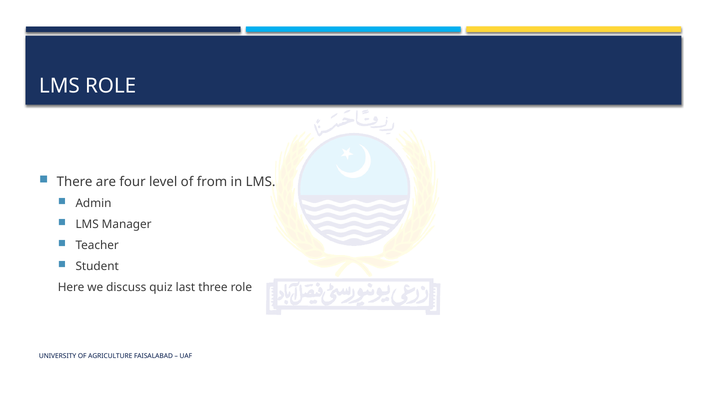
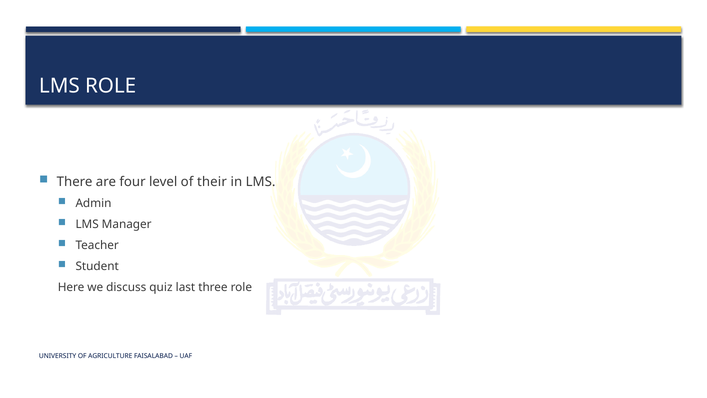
from: from -> their (212, 182)
